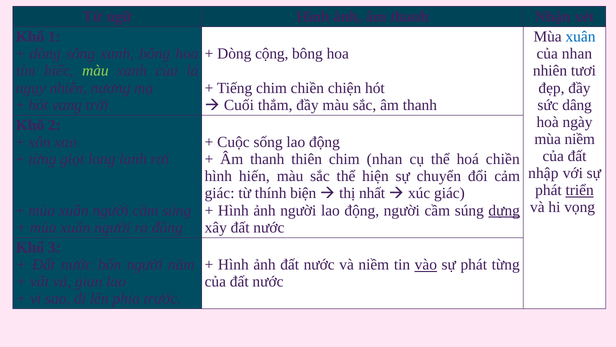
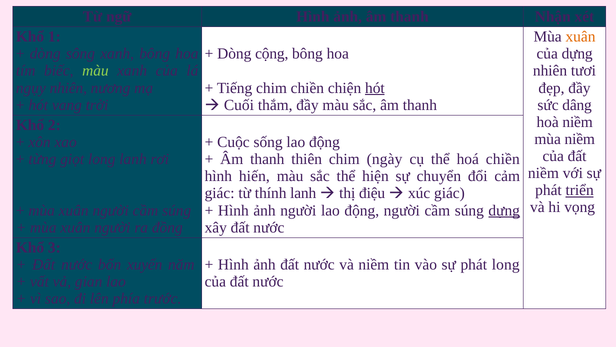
xuân colour: blue -> orange (581, 37)
của nhan: nhan -> dựng (577, 54)
hót underline: none -> present (375, 88)
hoà ngày: ngày -> niềm (578, 122)
chim nhan: nhan -> ngày (385, 159)
nhập: nhập -> niềm (543, 173)
thính biện: biện -> lanh (303, 193)
nhất: nhất -> điệu (372, 193)
bốn người: người -> xuyến (145, 264)
vào underline: present -> none (426, 264)
phát từng: từng -> long (506, 264)
